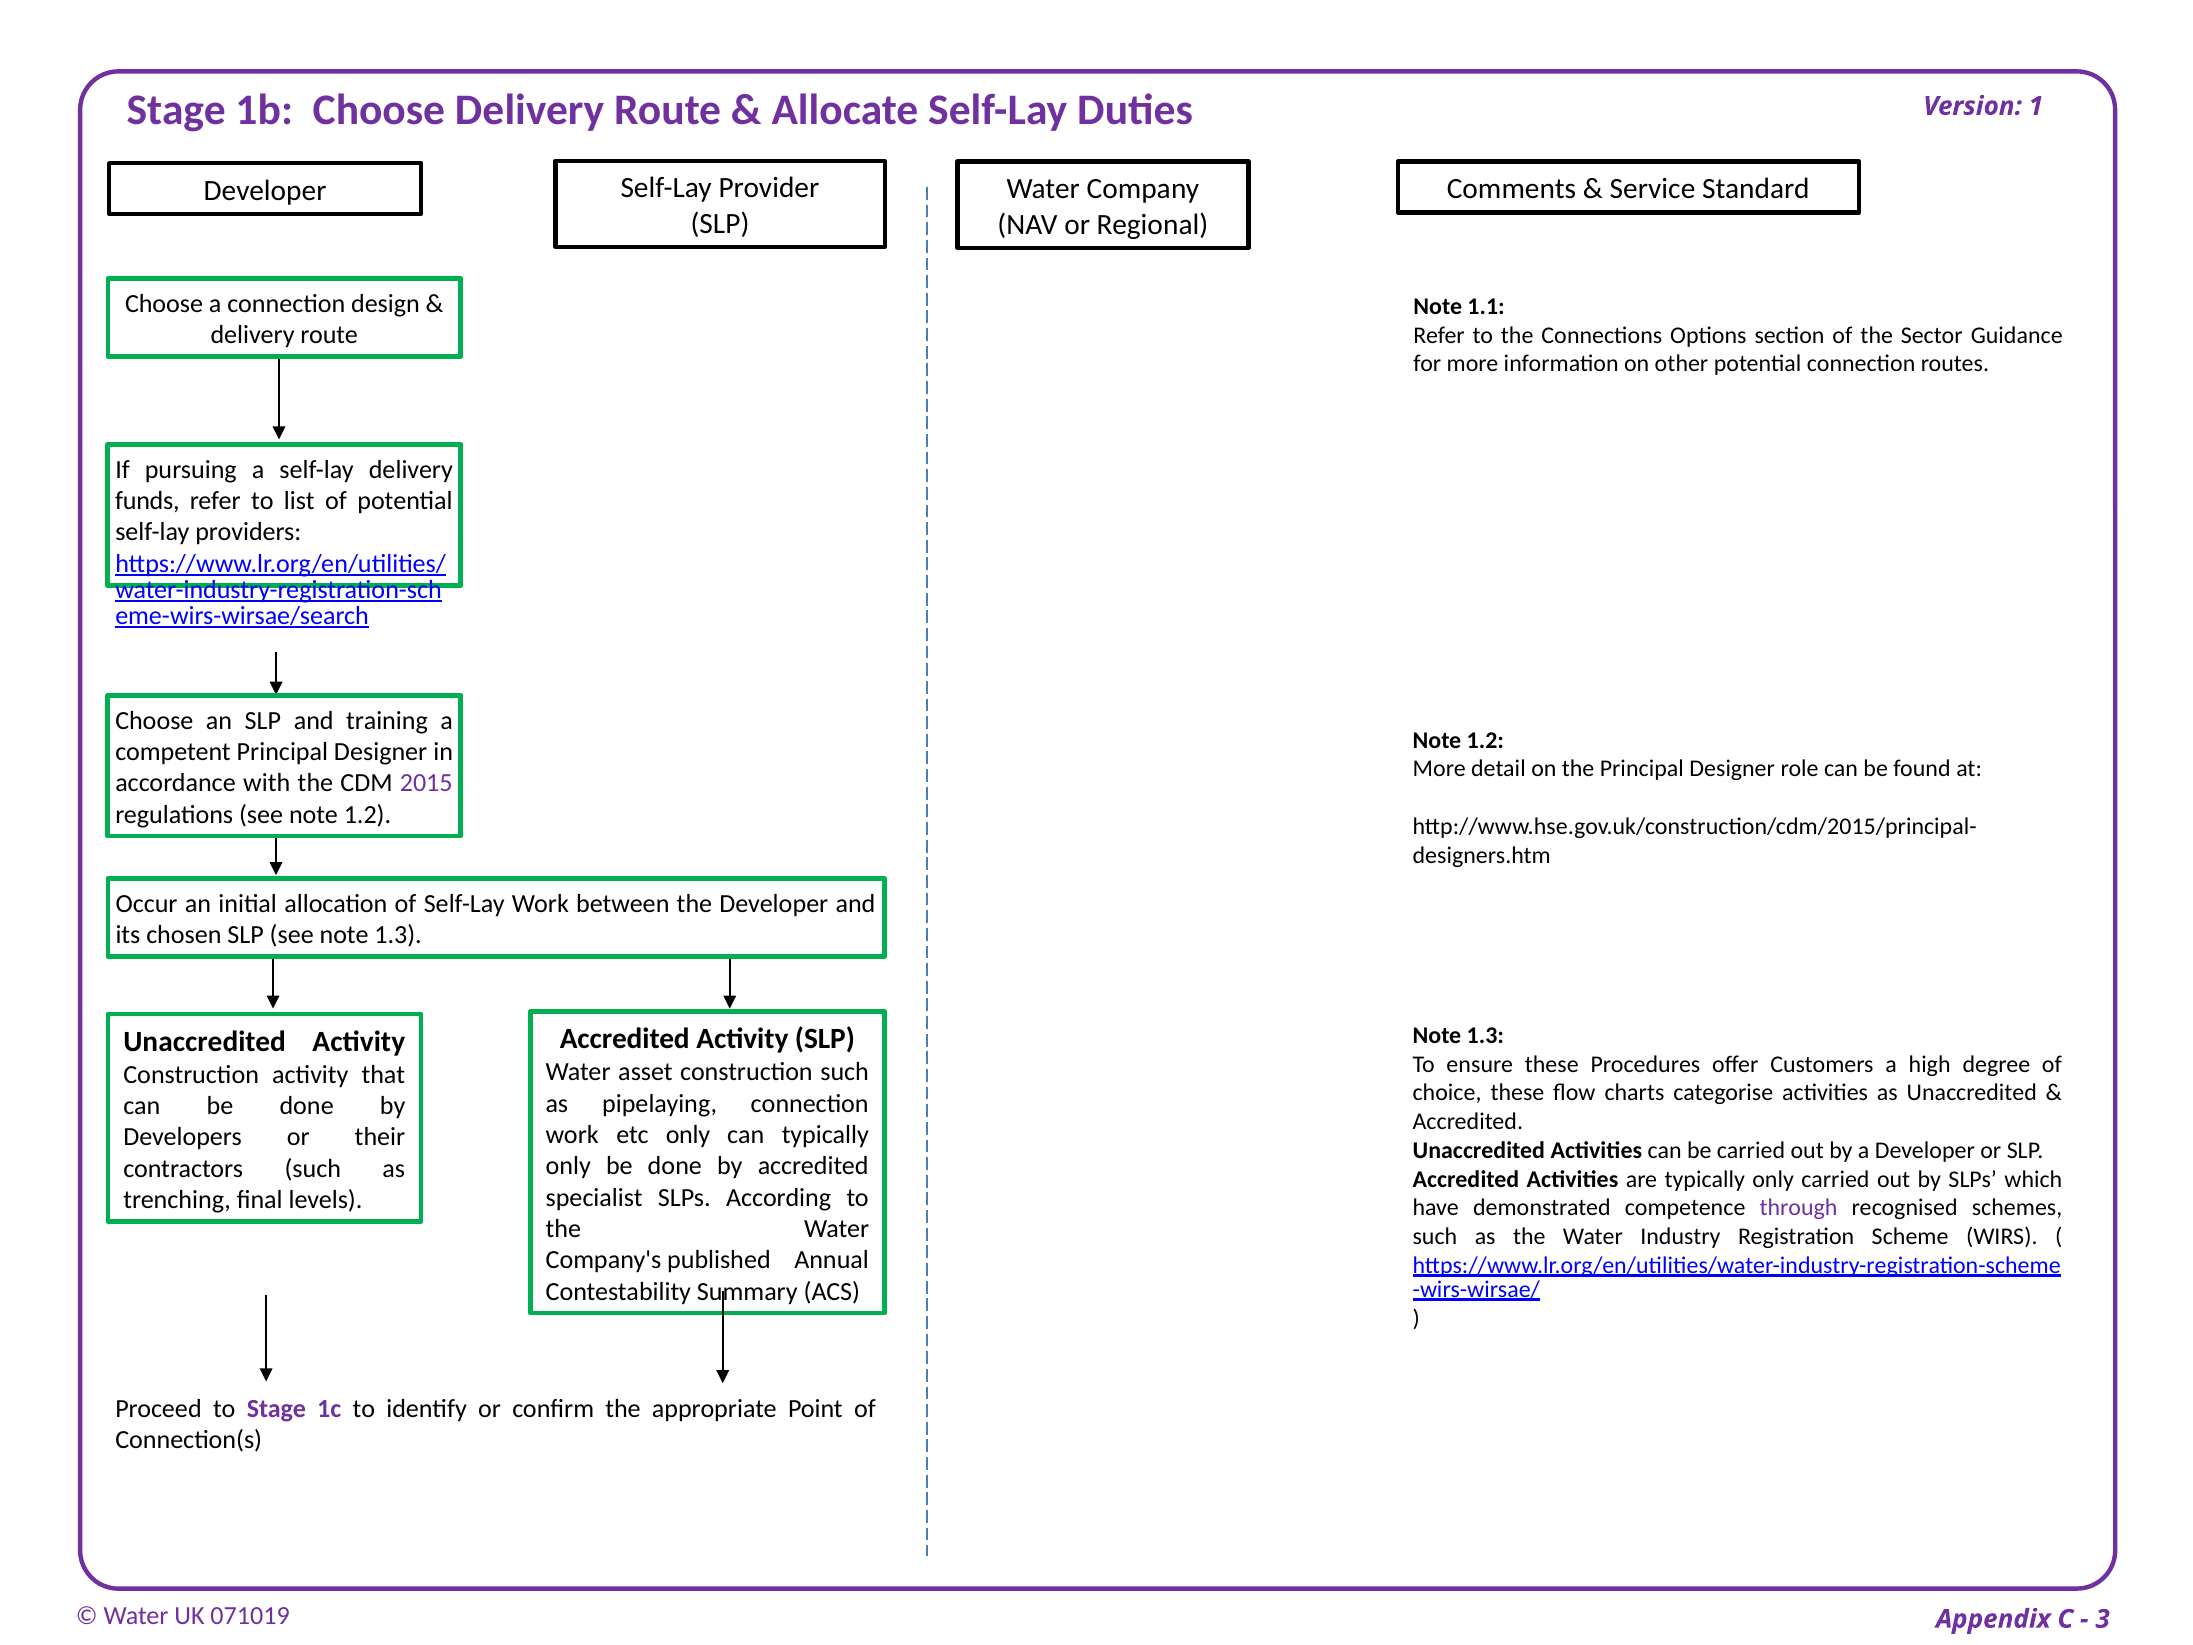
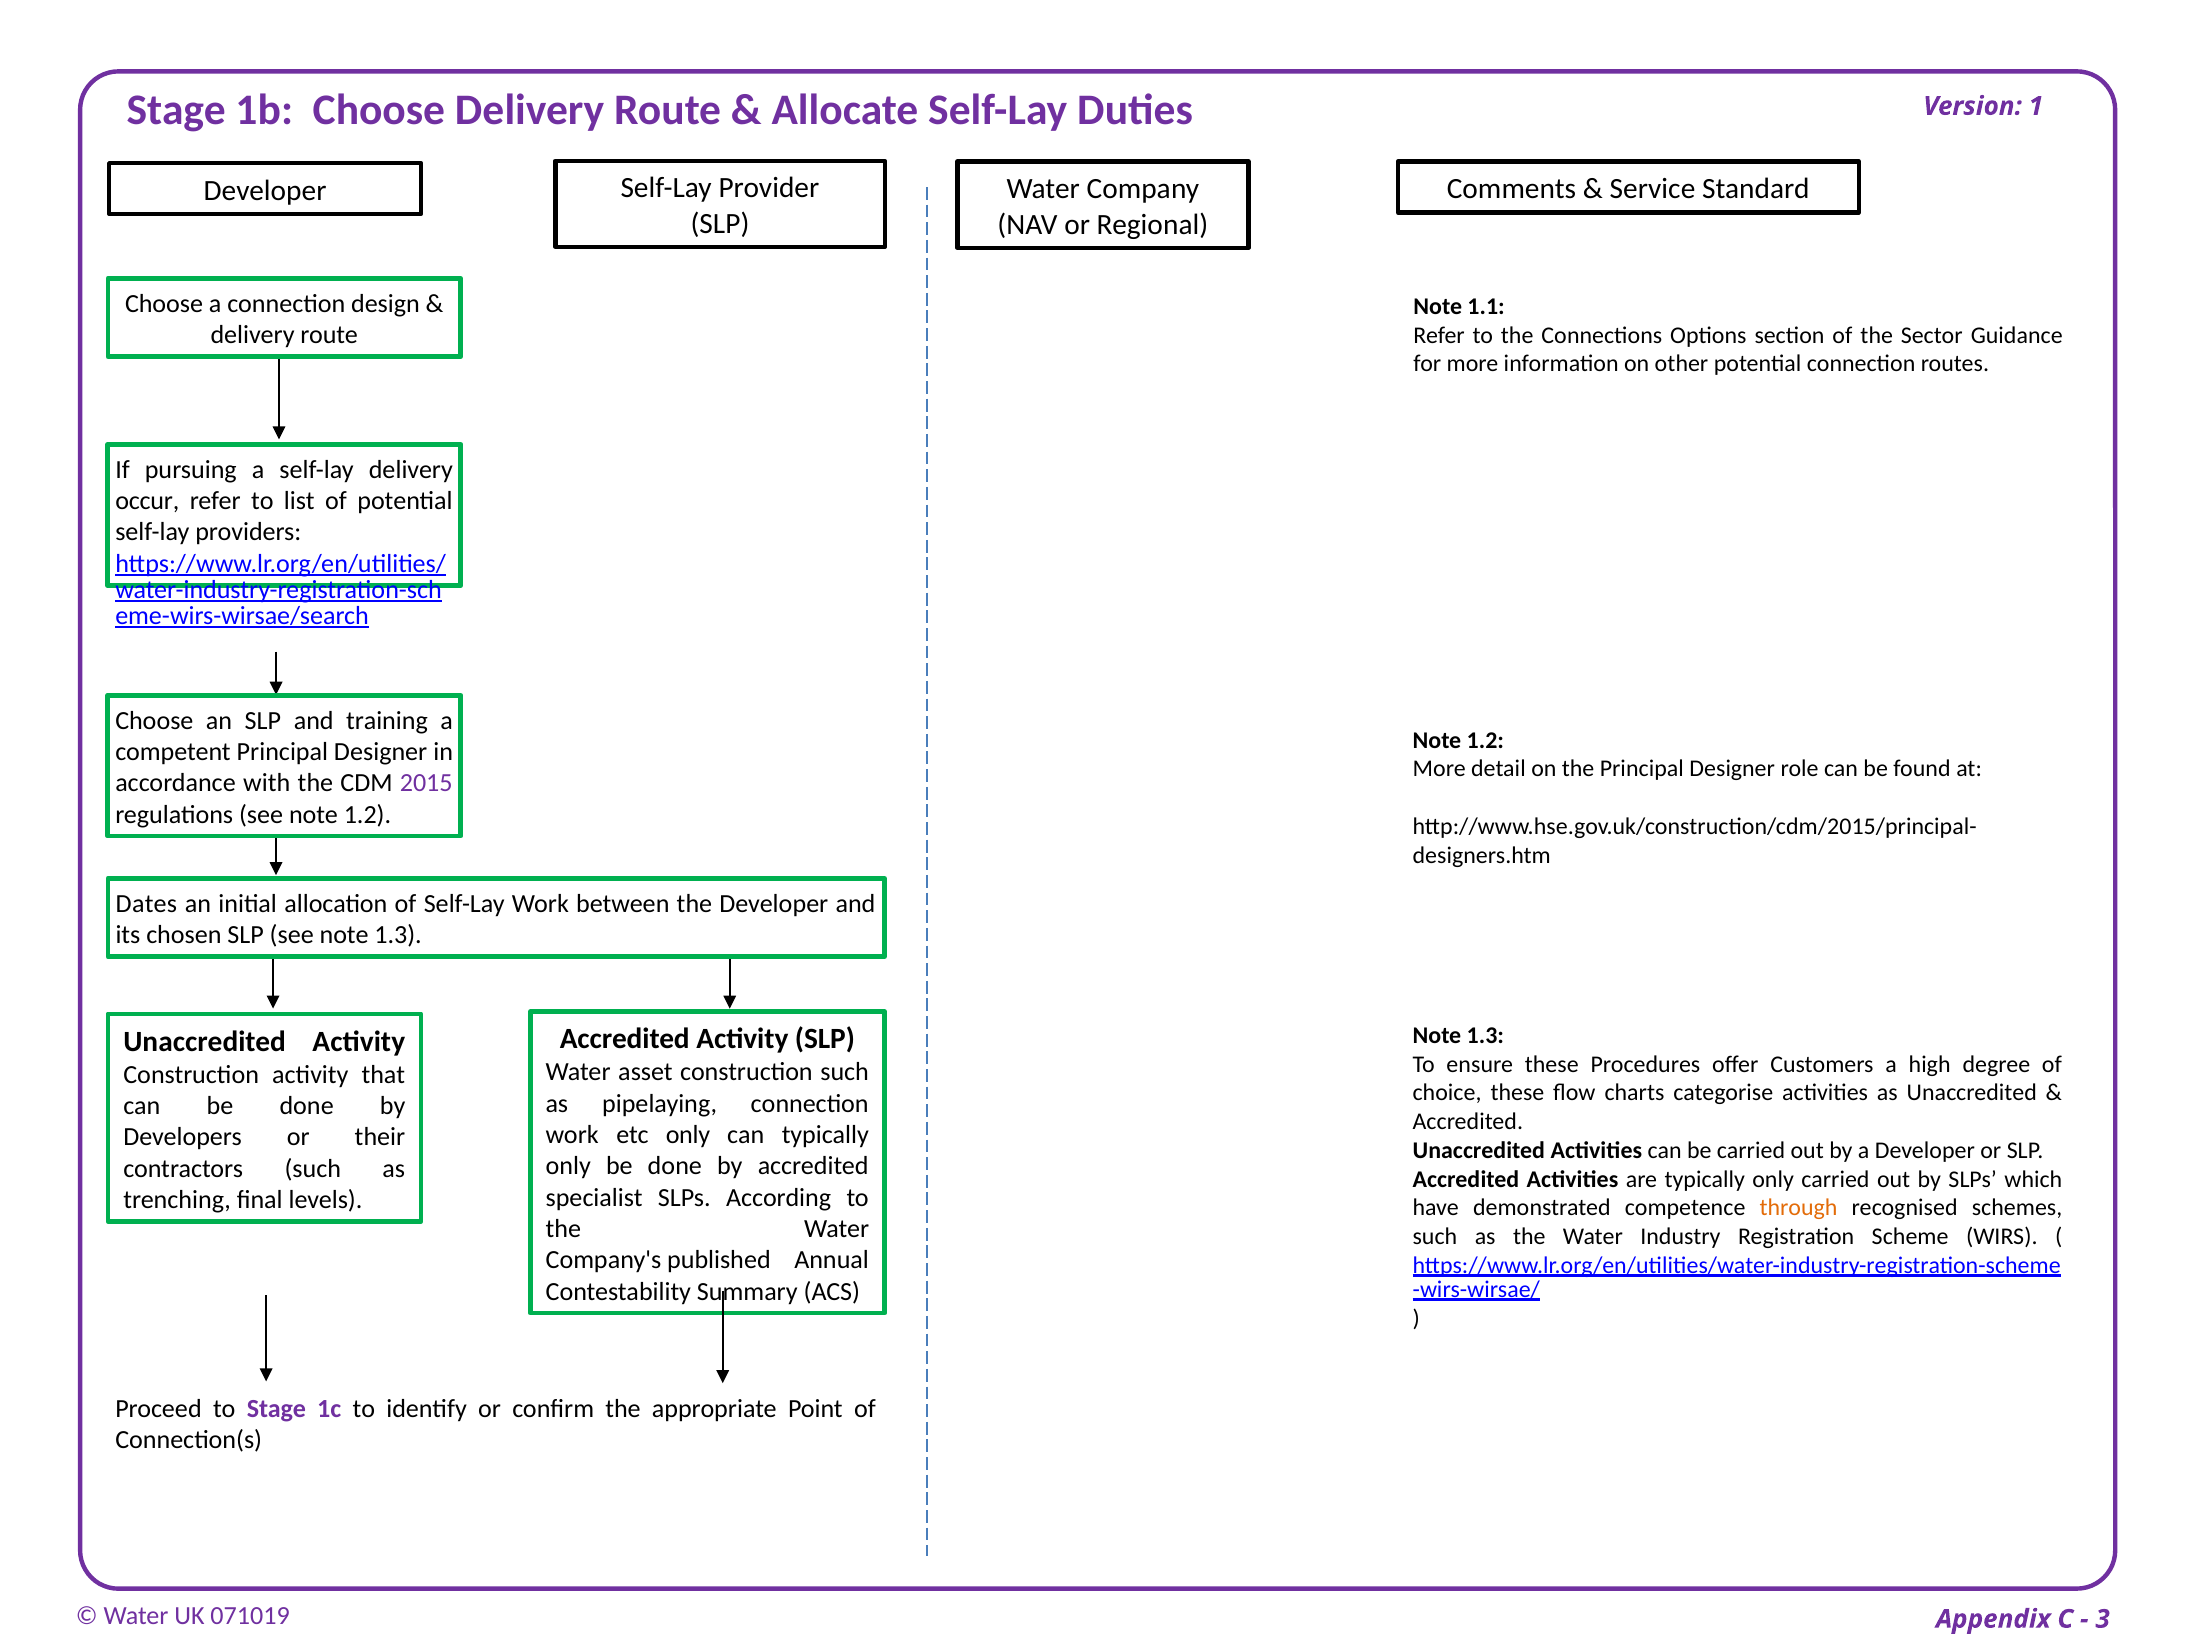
funds: funds -> occur (147, 501)
Occur: Occur -> Dates (146, 904)
through colour: purple -> orange (1799, 1208)
